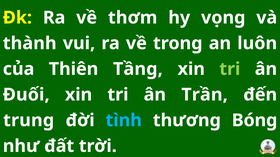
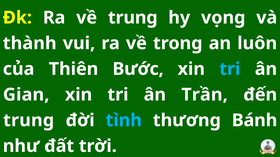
về thơm: thơm -> trung (133, 18)
Tầng: Tầng -> Bước (138, 69)
tri colour: light green -> light blue (230, 69)
Đuối: Đuối -> Gian (26, 95)
Bóng: Bóng -> Bánh (255, 121)
